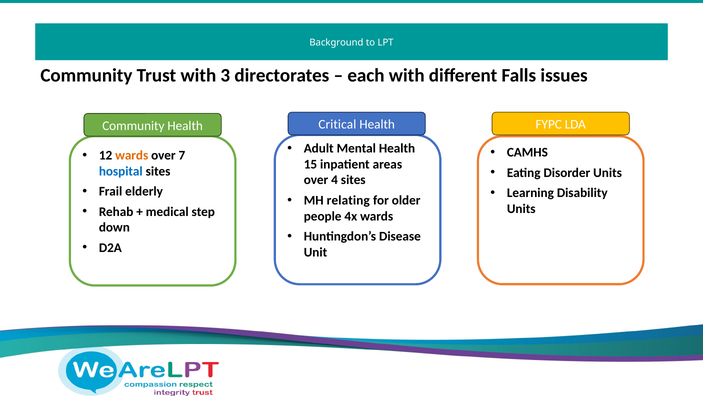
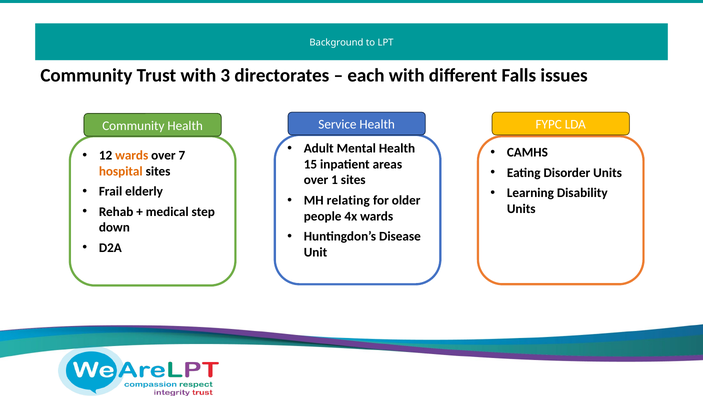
Critical: Critical -> Service (337, 124)
hospital colour: blue -> orange (121, 171)
4: 4 -> 1 (335, 180)
